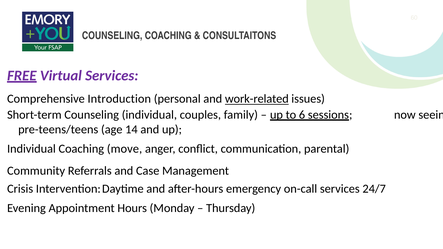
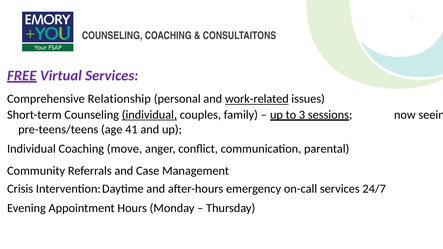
Introduction: Introduction -> Relationship (119, 99)
individual underline: none -> present (149, 115)
6: 6 -> 3 (302, 115)
14: 14 -> 41 (131, 130)
